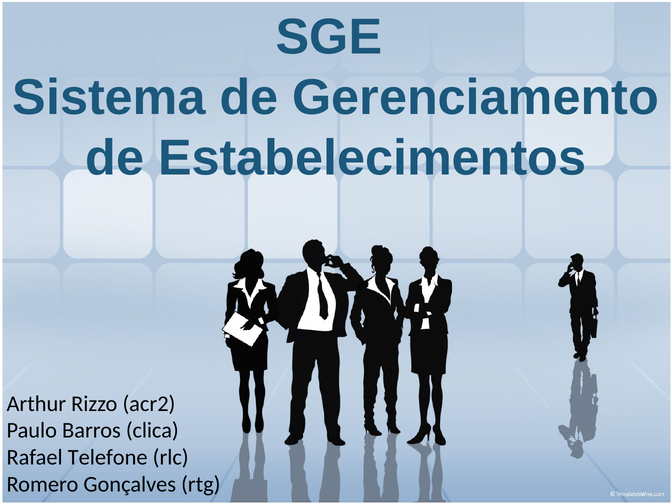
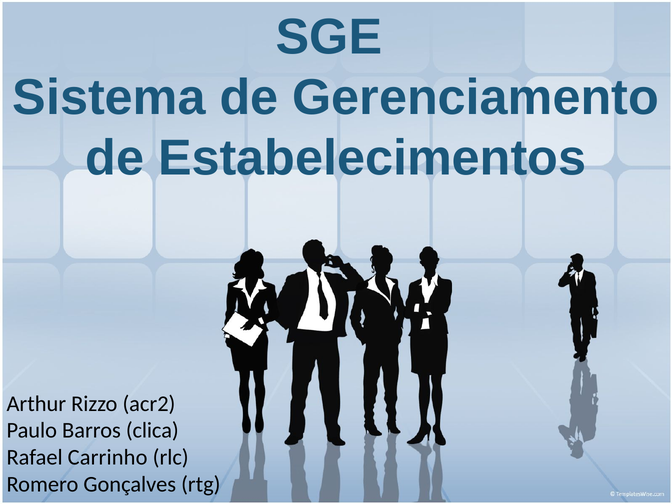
Telefone: Telefone -> Carrinho (108, 457)
